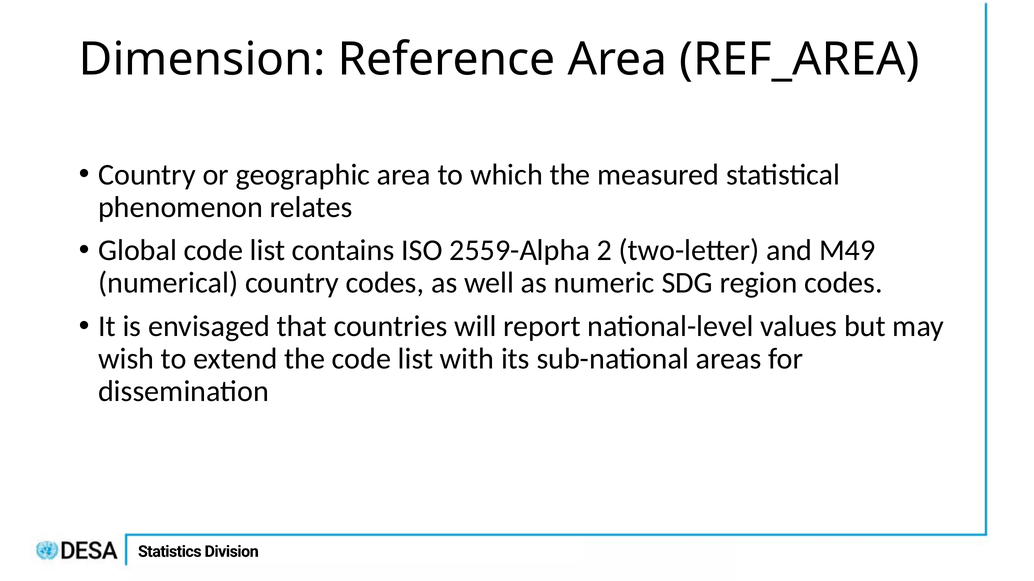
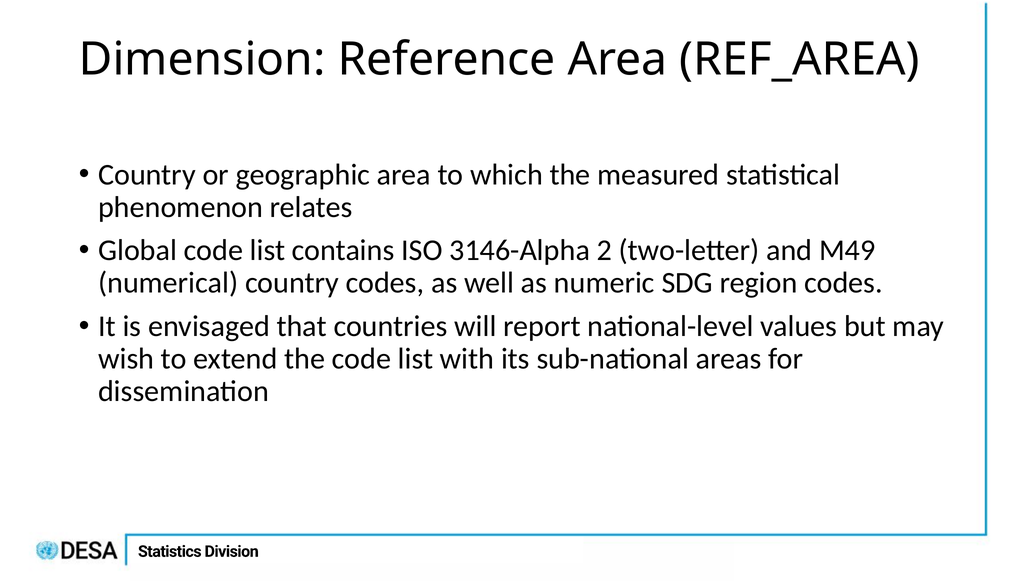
2559-Alpha: 2559-Alpha -> 3146-Alpha (520, 251)
